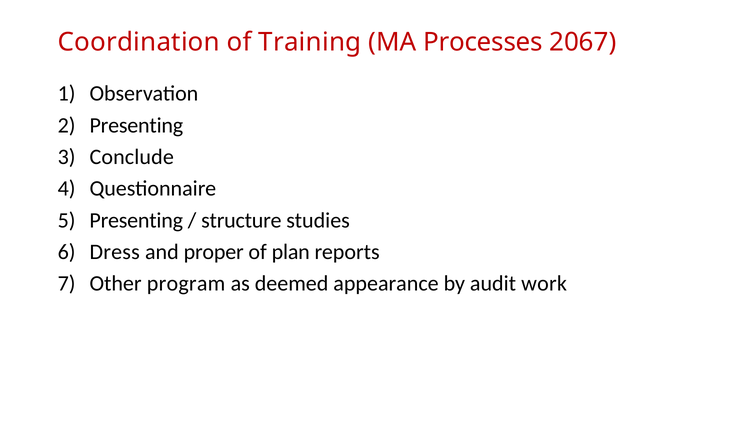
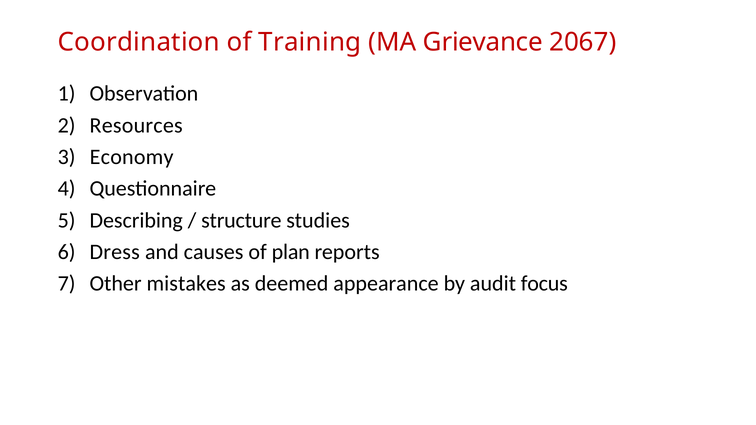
Processes: Processes -> Grievance (483, 42)
Presenting: Presenting -> Resources (136, 125)
Conclude: Conclude -> Economy (132, 157)
Presenting: Presenting -> Describing (136, 220)
proper: proper -> causes (214, 252)
program: program -> mistakes (186, 284)
work: work -> focus (544, 284)
